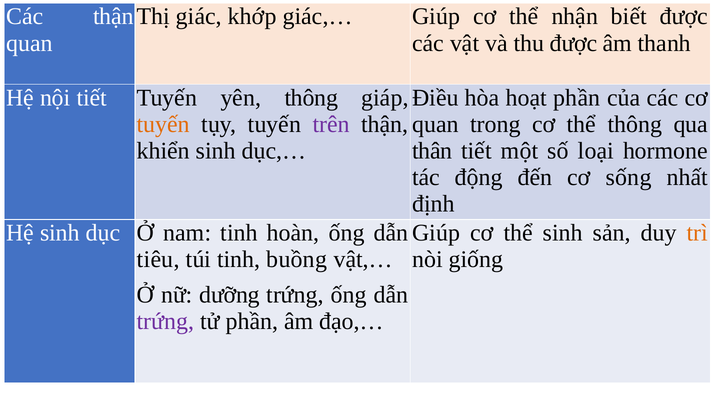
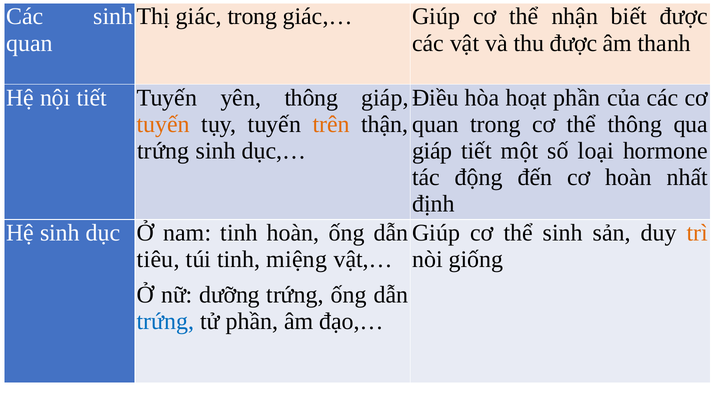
Các thận: thận -> sinh (113, 17)
giác khớp: khớp -> trong (252, 17)
trên colour: purple -> orange (331, 124)
khiển: khiển -> trứng (163, 151)
thân: thân -> giáp (432, 151)
cơ sống: sống -> hoàn (629, 177)
buồng: buồng -> miệng (297, 260)
trứng colour: purple -> blue (165, 322)
